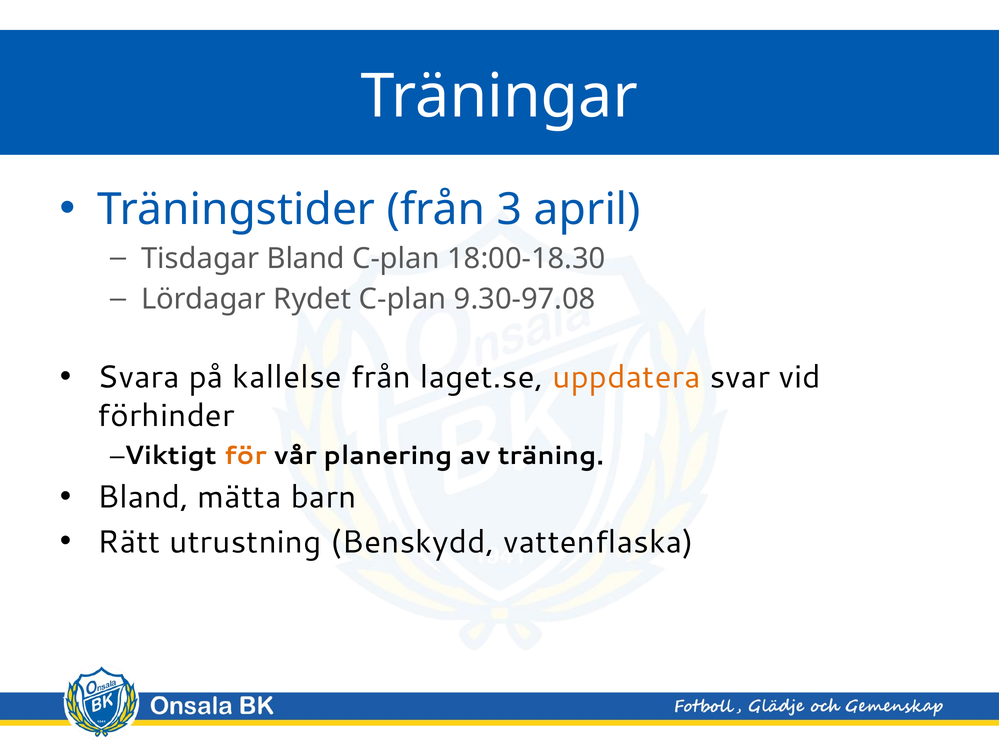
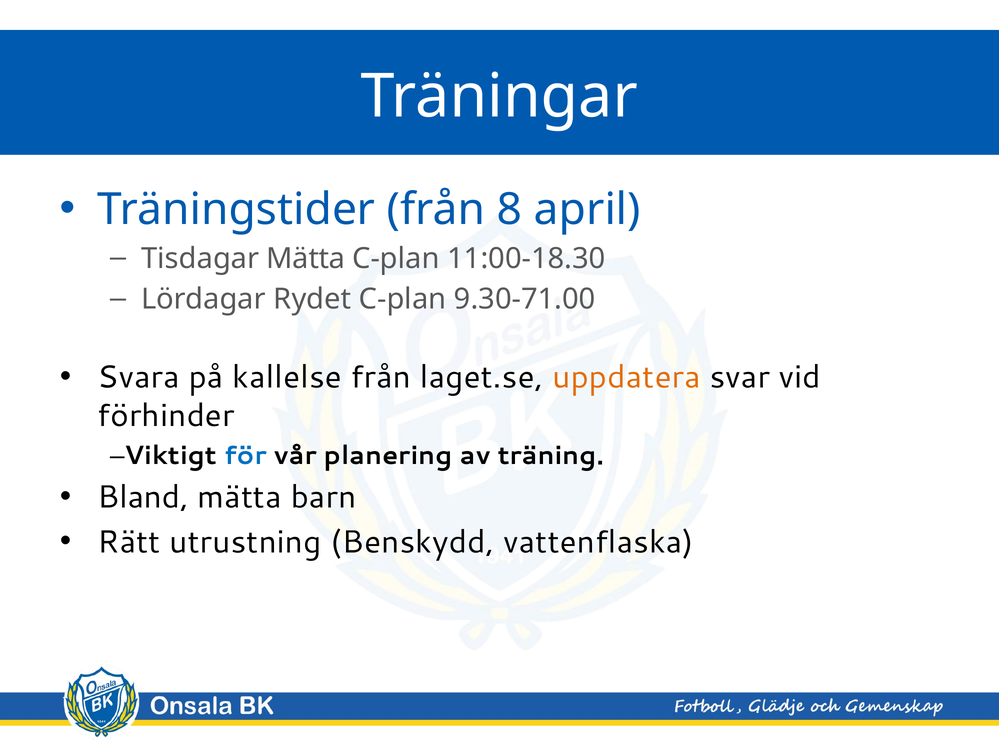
3: 3 -> 8 (510, 210)
Tisdagar Bland: Bland -> Mätta (306, 259)
18:00-18.30: 18:00-18.30 -> 11:00-18.30 (526, 259)
9.30-97.08: 9.30-97.08 -> 9.30-71.00 (525, 299)
för colour: orange -> blue (246, 456)
